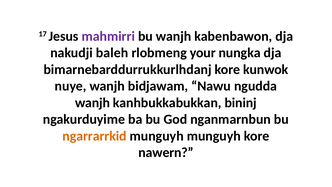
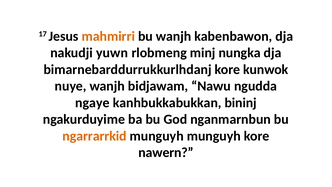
mahmirri colour: purple -> orange (108, 36)
baleh: baleh -> yuwn (112, 53)
your: your -> minj (203, 53)
wanjh: wanjh -> ngaye (92, 103)
